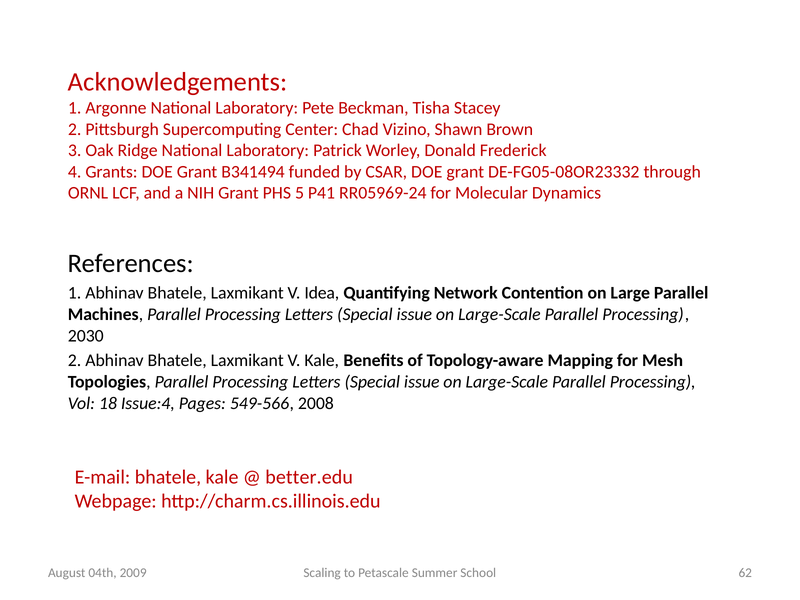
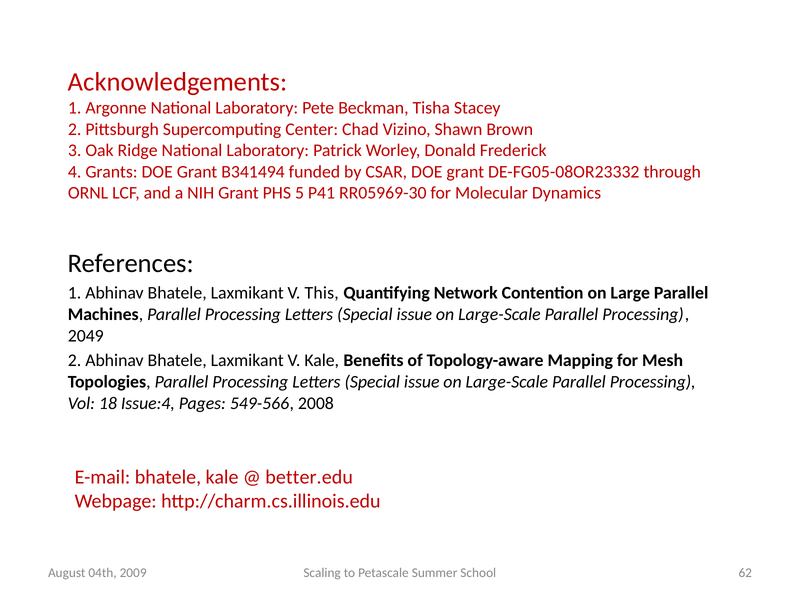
RR05969-24: RR05969-24 -> RR05969-30 (383, 193)
Idea: Idea -> This (322, 293)
2030: 2030 -> 2049 (86, 336)
